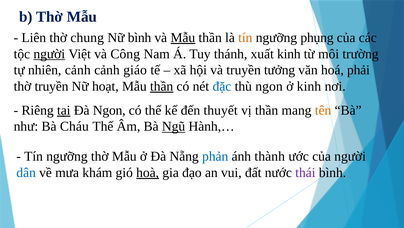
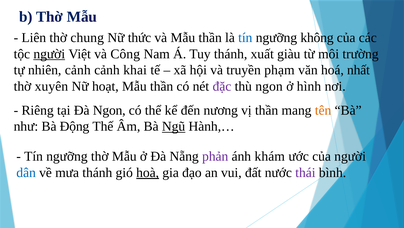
Nữ bình: bình -> thức (140, 38)
Mẫu underline: present -> none (183, 38)
tín colour: orange -> blue (245, 38)
phụng: phụng -> không (317, 38)
xuất kinh: kinh -> giàu (289, 54)
giáo: giáo -> khai (135, 70)
tưởng: tưởng -> phạm (279, 70)
phải: phải -> nhất (358, 70)
thờ truyền: truyền -> xuyên (51, 86)
thần underline: present -> none (162, 86)
đặc colour: blue -> purple (222, 86)
ở kinh: kinh -> hình (309, 86)
tại underline: present -> none (64, 110)
thuyết: thuyết -> nương (221, 110)
Cháu: Cháu -> Động (74, 126)
phản colour: blue -> purple (215, 156)
thành: thành -> khám (270, 156)
mưa khám: khám -> thánh (97, 172)
